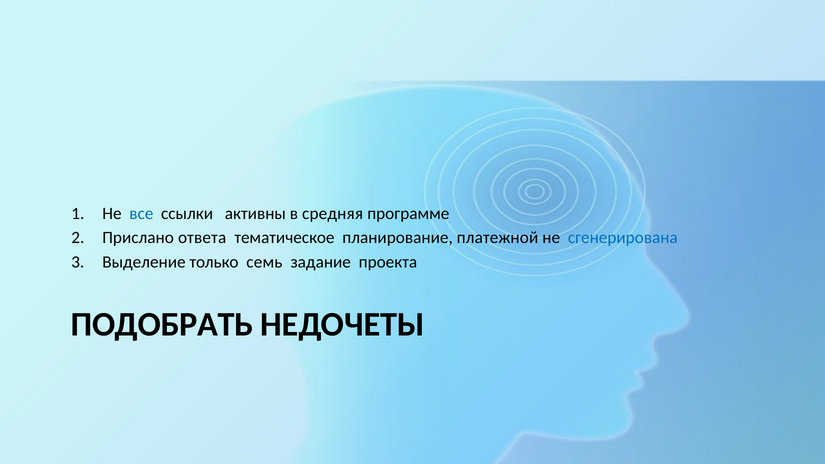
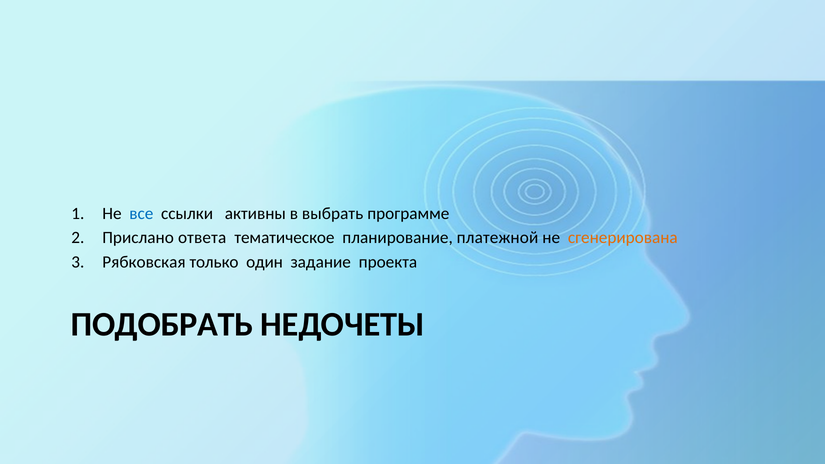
средняя: средняя -> выбрать (333, 214)
сгенерирована colour: blue -> orange (623, 238)
Выделение: Выделение -> Рябковская (144, 262)
семь: семь -> один (265, 262)
